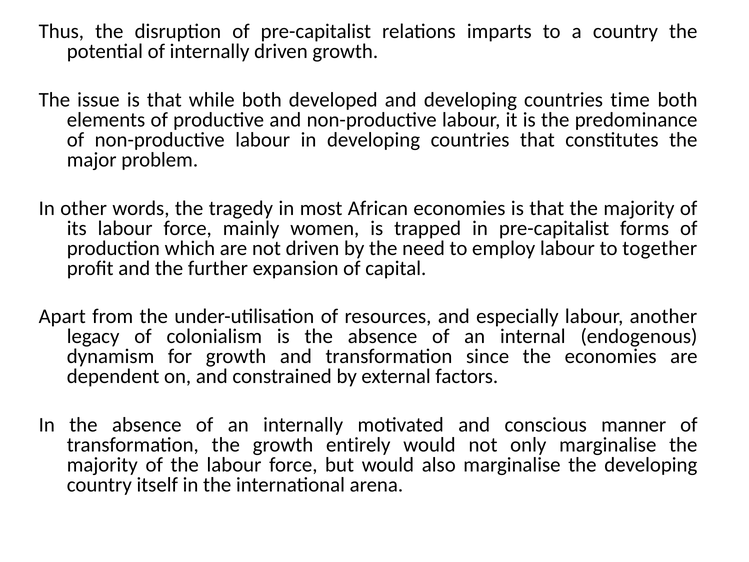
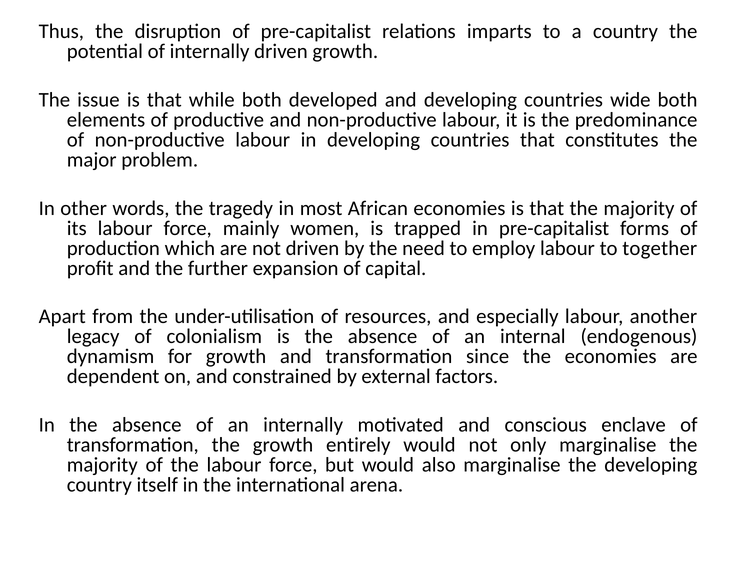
time: time -> wide (630, 100)
manner: manner -> enclave (634, 425)
